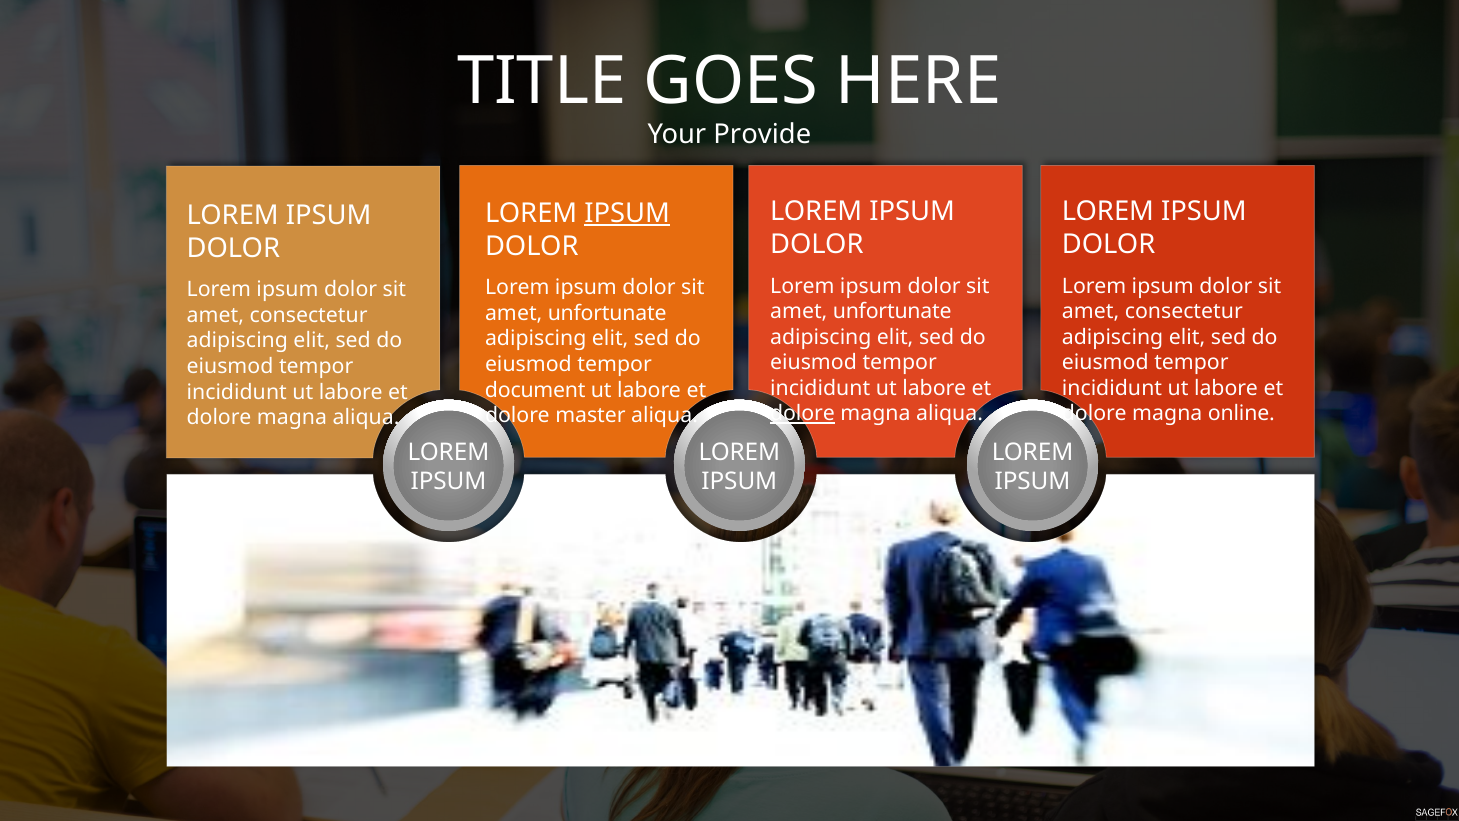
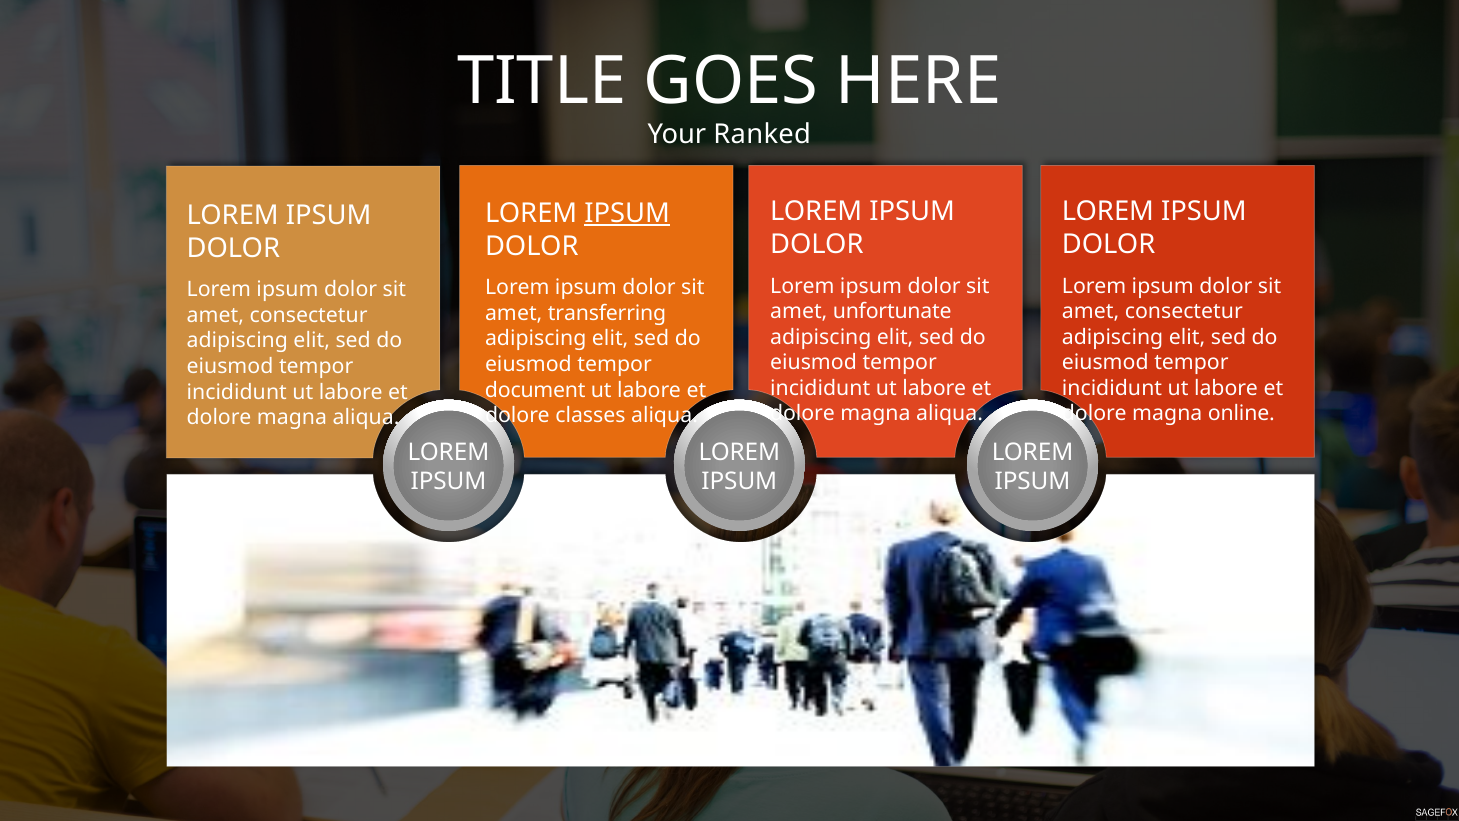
Provide: Provide -> Ranked (762, 135)
unfortunate: unfortunate -> transferring (607, 313)
dolore underline: present -> none (803, 414)
master: master -> classes (590, 415)
